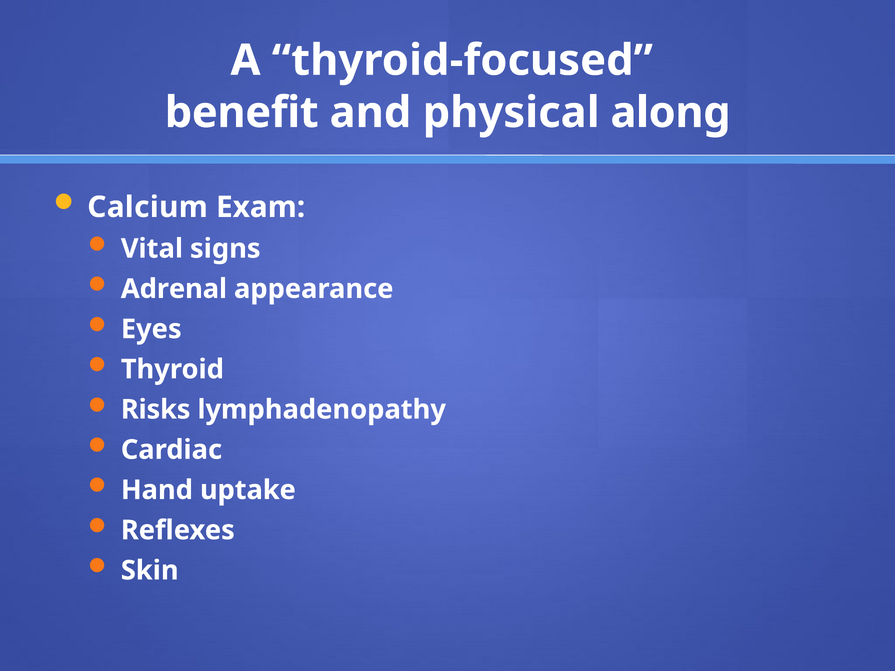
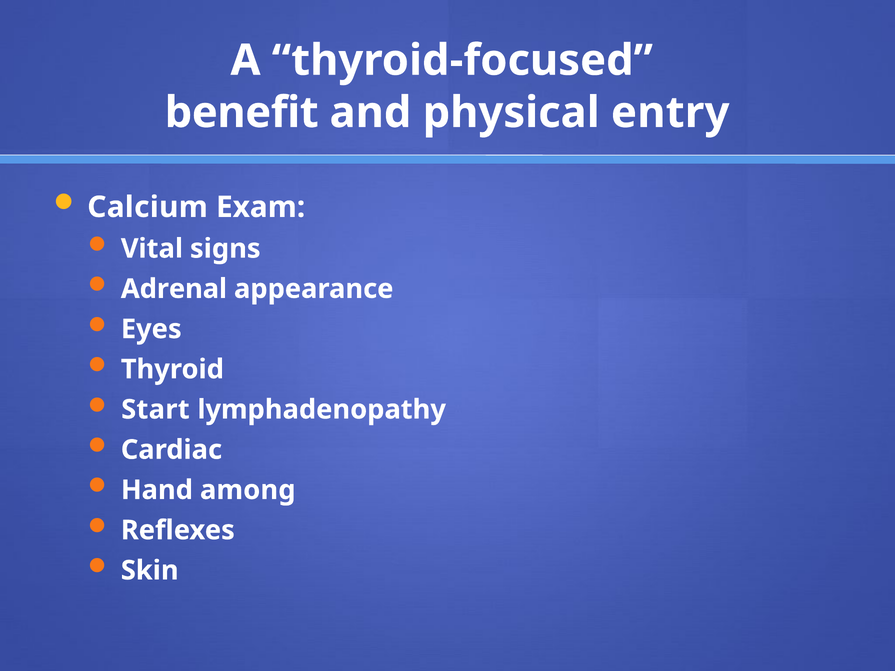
along: along -> entry (670, 113)
Risks: Risks -> Start (155, 410)
uptake: uptake -> among (248, 490)
